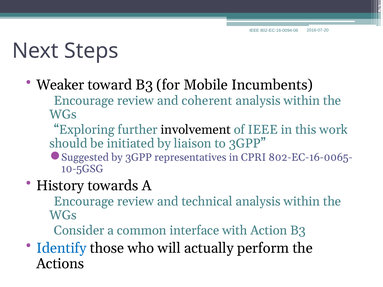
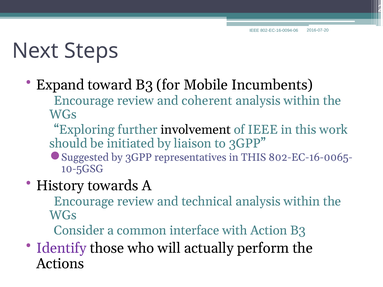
Weaker: Weaker -> Expand (60, 85)
representatives in CPRI: CPRI -> THIS (254, 157)
Identify colour: blue -> purple (61, 248)
